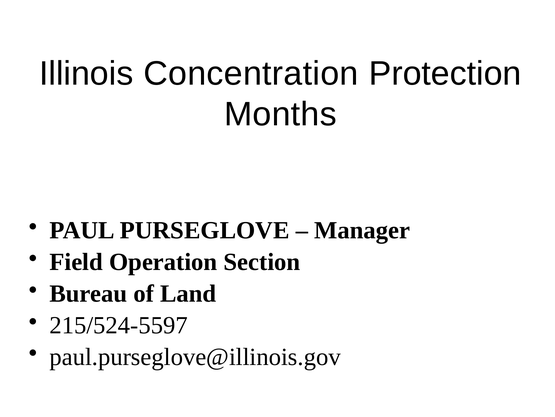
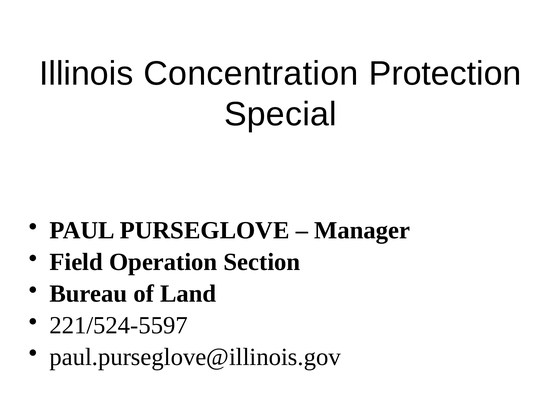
Months: Months -> Special (280, 114)
215/524-5597: 215/524-5597 -> 221/524-5597 (119, 325)
